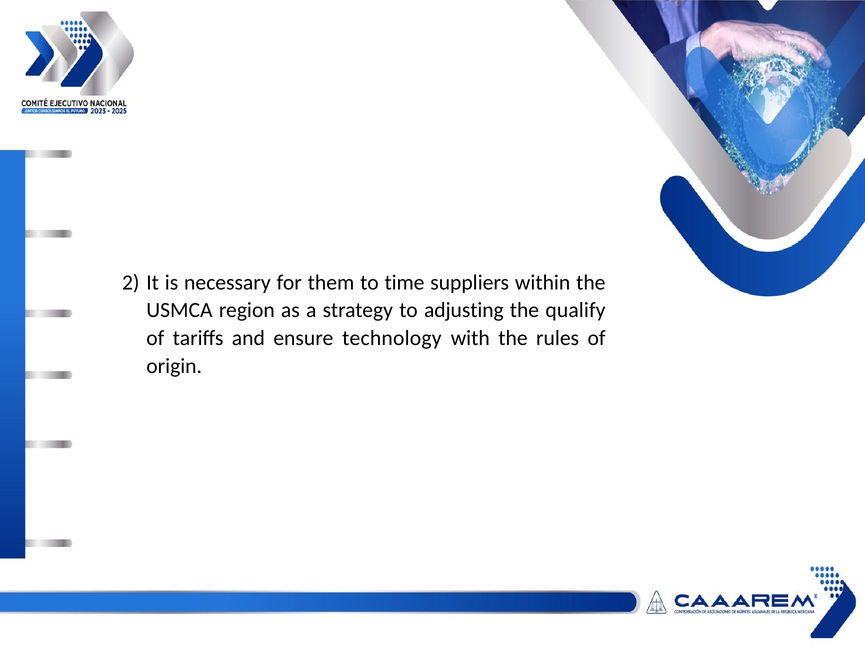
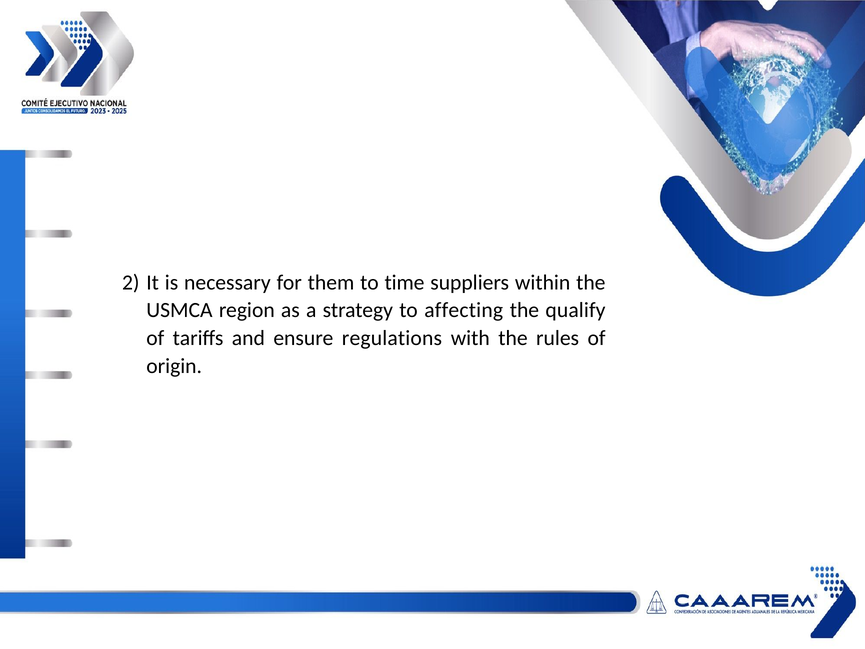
adjusting: adjusting -> affecting (464, 310)
technology: technology -> regulations (392, 338)
